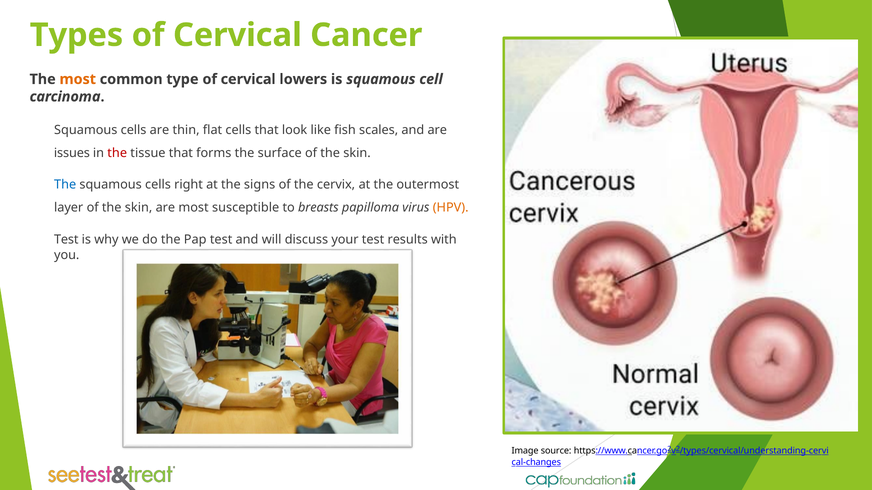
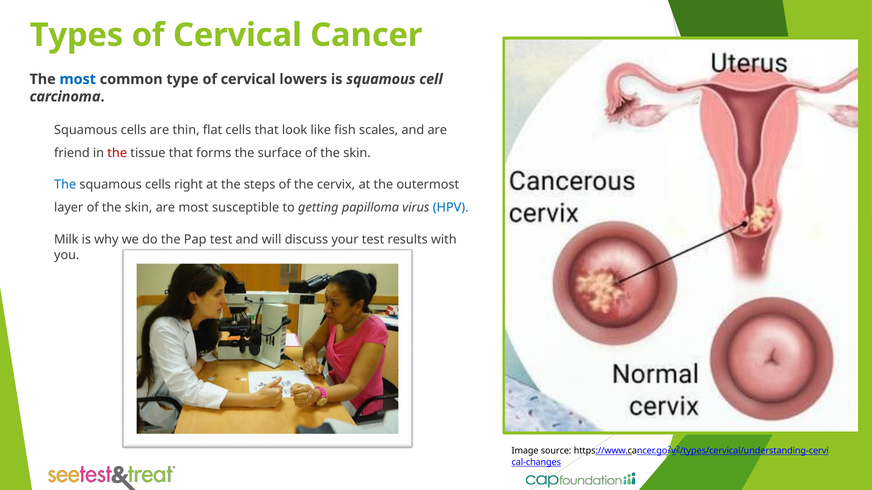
most colour: orange -> blue (78, 79)
issues: issues -> friend (72, 153)
signs: signs -> steps (260, 185)
breasts: breasts -> getting (318, 208)
HPV colour: orange -> blue (451, 208)
Test: Test -> Milk (66, 240)
